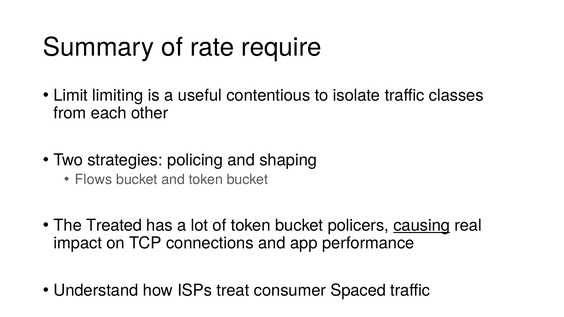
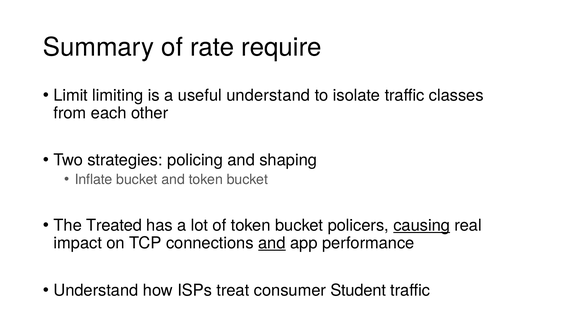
useful contentious: contentious -> understand (268, 95)
Flows: Flows -> Inflate (94, 180)
and underline: none -> present (272, 243)
Spaced: Spaced -> Student (358, 291)
